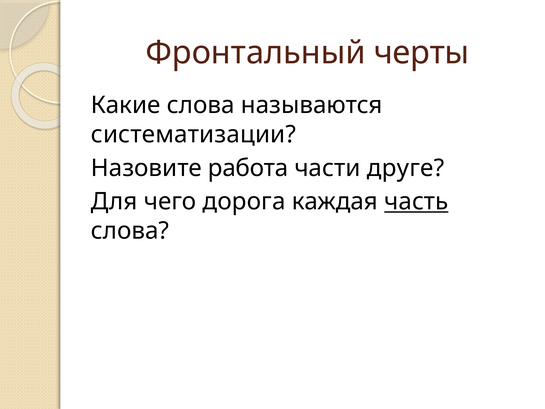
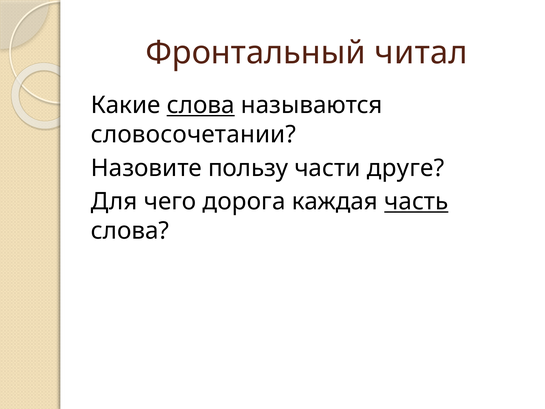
черты: черты -> читал (421, 53)
слова underline: none -> present (201, 105)
систематизации: систематизации -> словосочетании (193, 134)
работа: работа -> пользу (248, 168)
